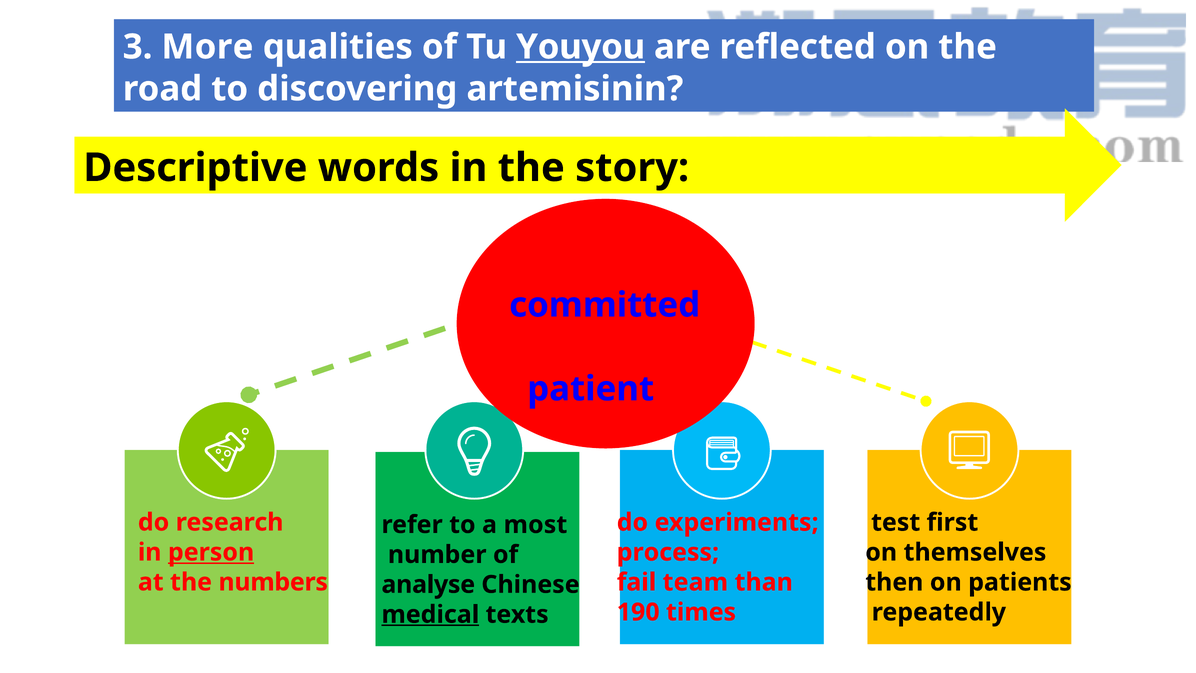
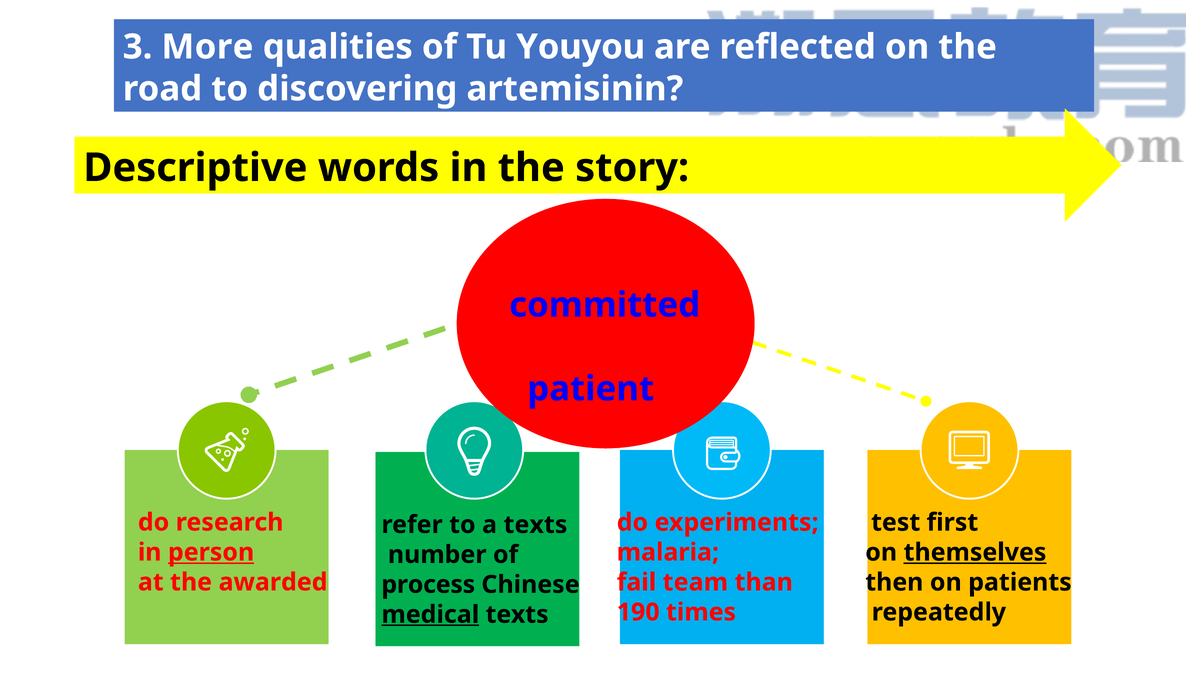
Youyou underline: present -> none (581, 47)
a most: most -> texts (535, 525)
process: process -> malaria (668, 552)
themselves underline: none -> present (975, 552)
numbers: numbers -> awarded (273, 582)
analyse: analyse -> process (428, 584)
